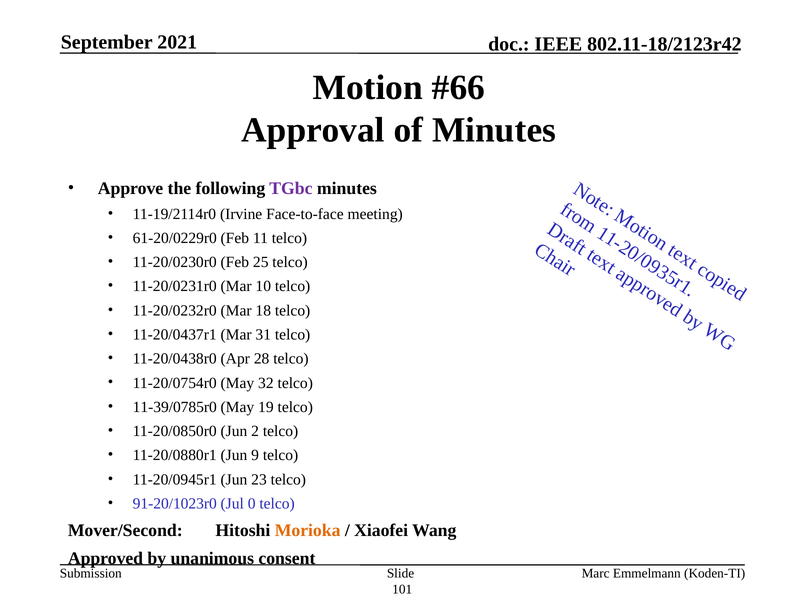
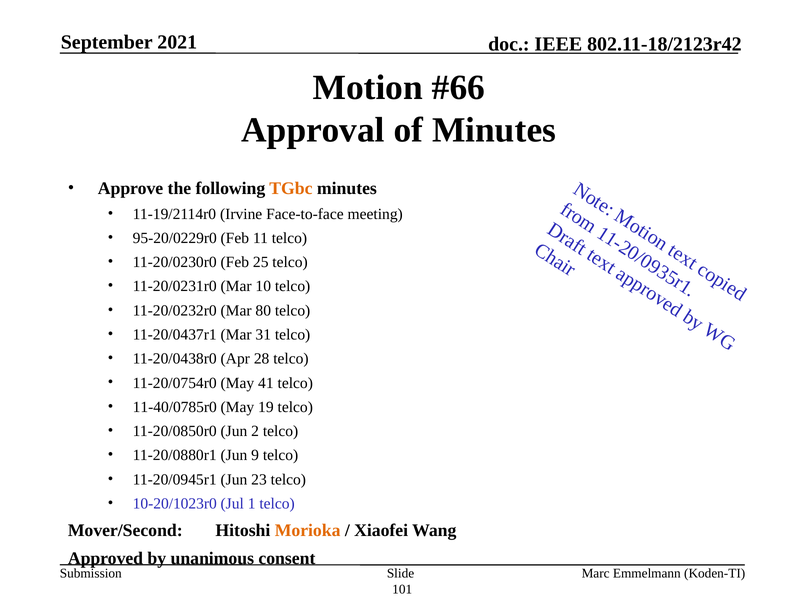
TGbc colour: purple -> orange (291, 189)
61-20/0229r0: 61-20/0229r0 -> 95-20/0229r0 (175, 238)
18: 18 -> 80 (263, 311)
32: 32 -> 41 (266, 383)
11-39/0785r0: 11-39/0785r0 -> 11-40/0785r0 (175, 407)
91-20/1023r0: 91-20/1023r0 -> 10-20/1023r0 (175, 504)
Jul 0: 0 -> 1 (252, 504)
